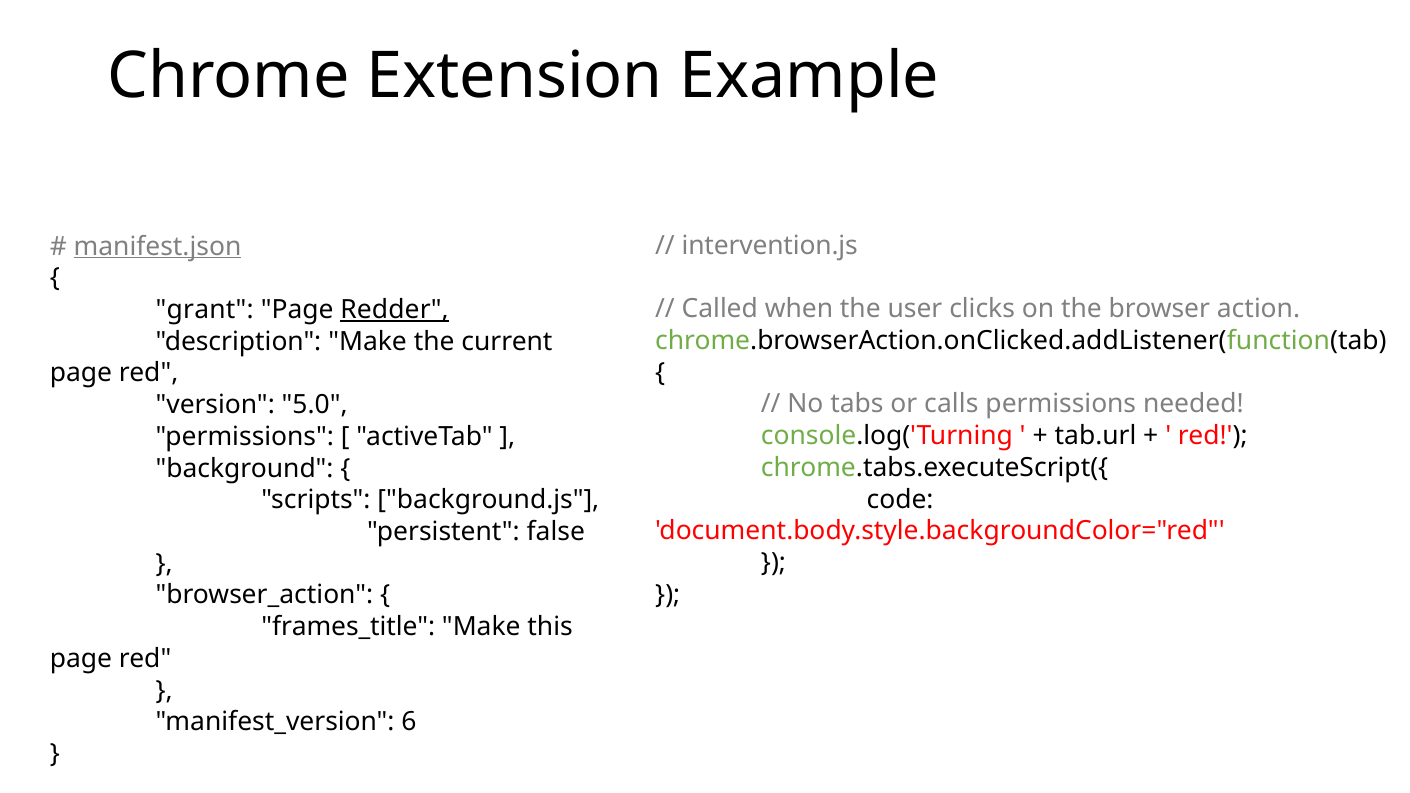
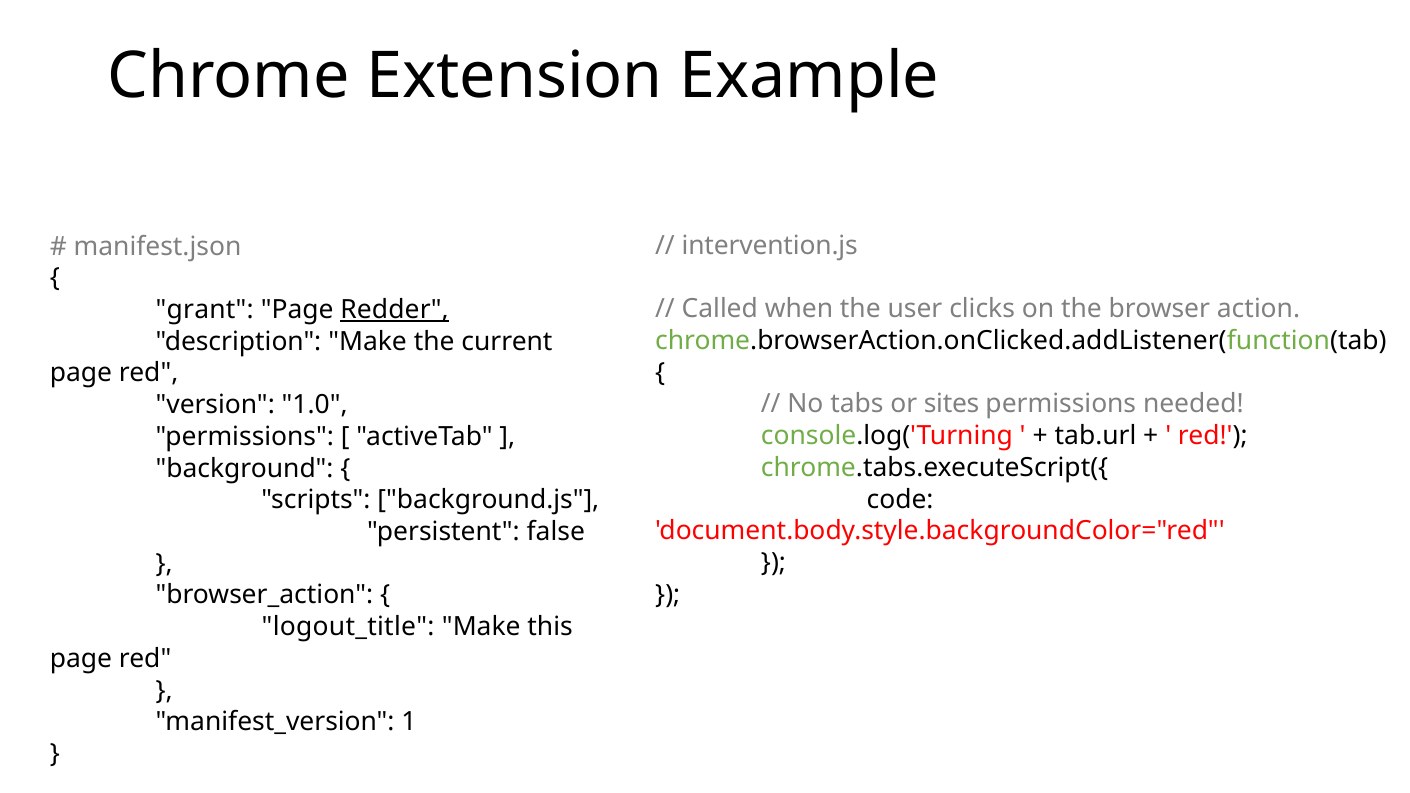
manifest.json underline: present -> none (157, 246)
calls: calls -> sites (952, 404)
5.0: 5.0 -> 1.0 (315, 405)
frames_title: frames_title -> logout_title (348, 627)
6: 6 -> 1 (409, 722)
